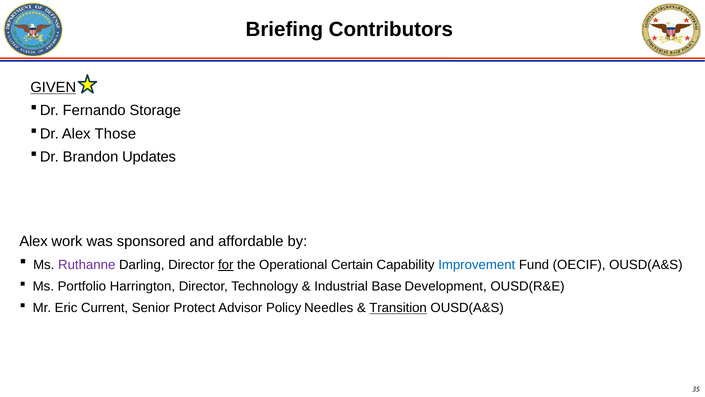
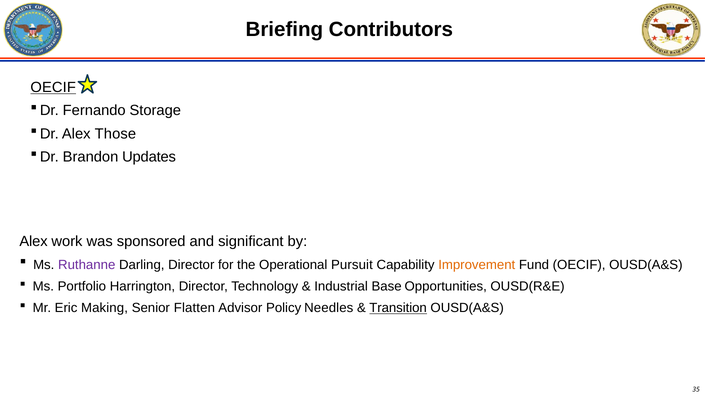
GIVEN: GIVEN -> OECIF (53, 87)
affordable: affordable -> significant (251, 241)
for underline: present -> none (226, 265)
Certain: Certain -> Pursuit (352, 265)
Improvement colour: blue -> orange (477, 265)
Development: Development -> Opportunities (446, 286)
Current: Current -> Making (104, 308)
Protect: Protect -> Flatten (194, 308)
